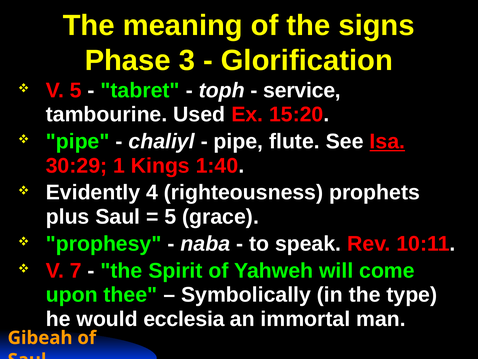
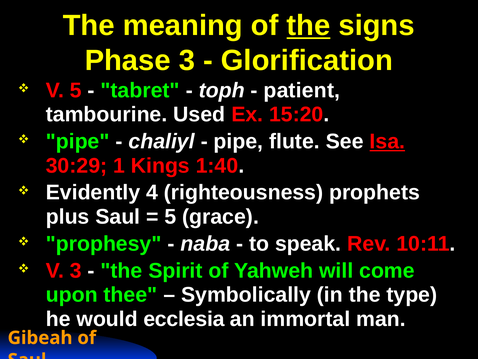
the underline: none -> present (308, 25)
service: service -> patient (302, 90)
V 7: 7 -> 3 (76, 270)
